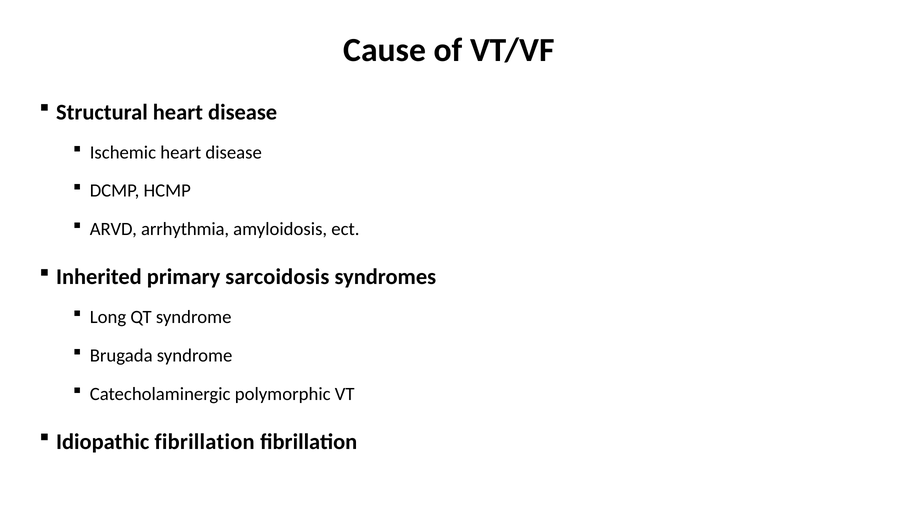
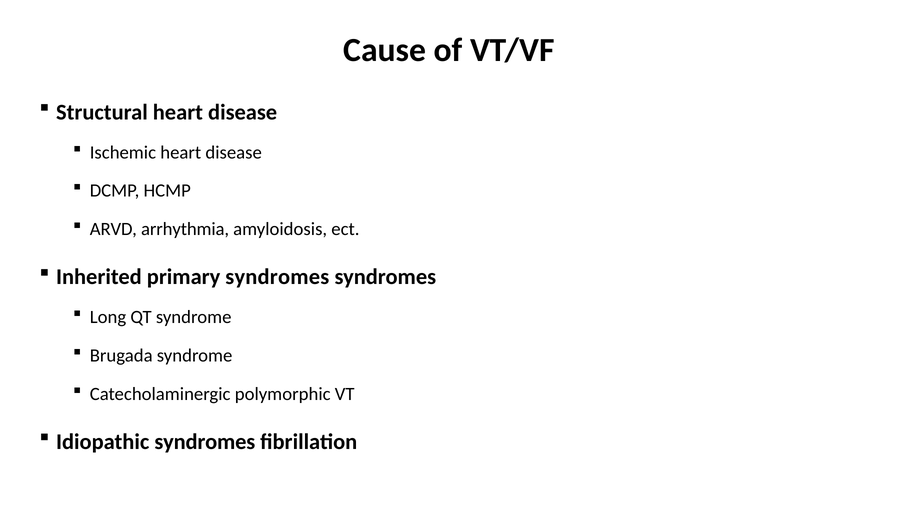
primary sarcoidosis: sarcoidosis -> syndromes (277, 277)
Idiopathic fibrillation: fibrillation -> syndromes (205, 442)
